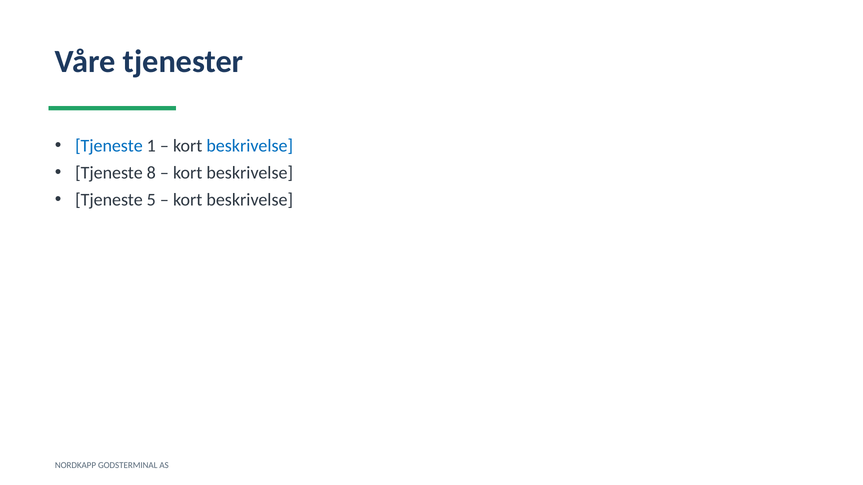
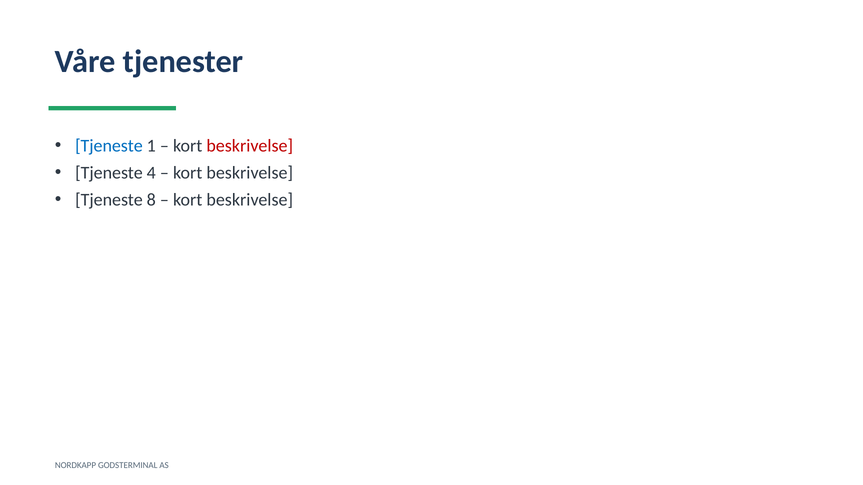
beskrivelse colour: blue -> red (250, 146)
8: 8 -> 4 (151, 173)
5: 5 -> 8 (151, 200)
